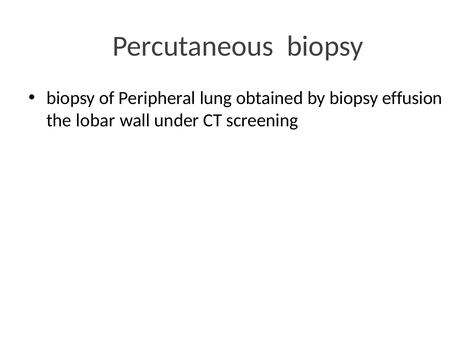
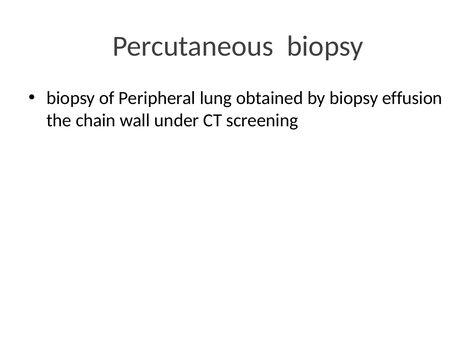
lobar: lobar -> chain (96, 120)
